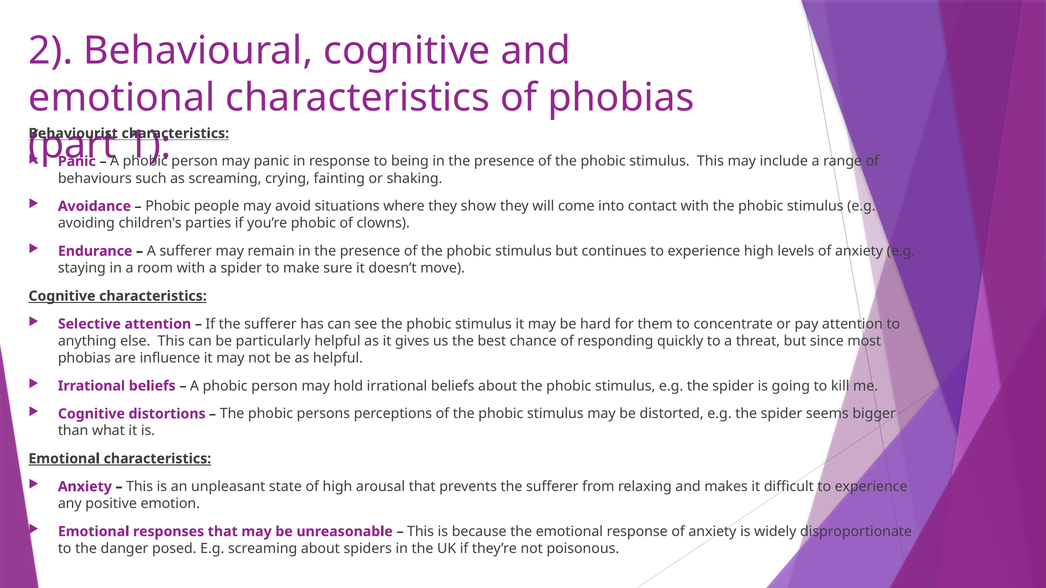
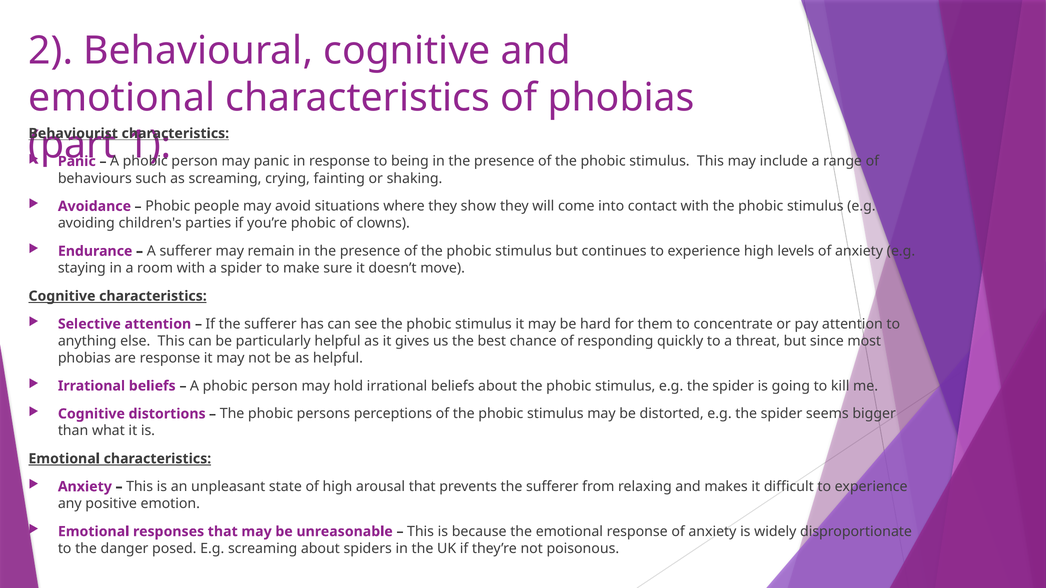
are influence: influence -> response (170, 358)
